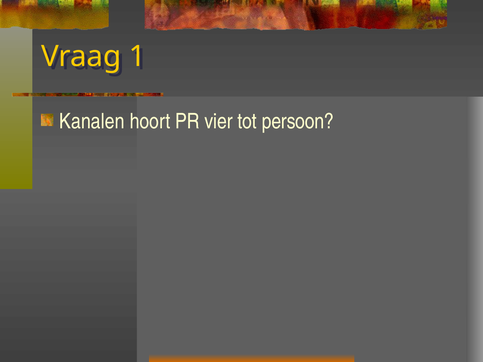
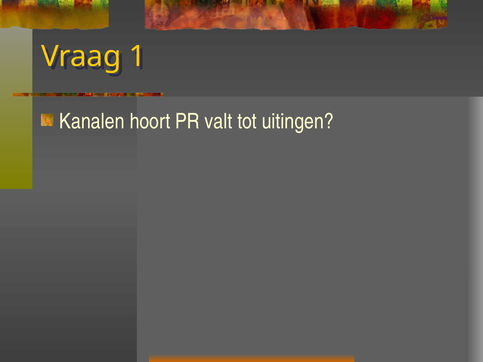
vier: vier -> valt (218, 121)
persoon: persoon -> uitingen (298, 121)
